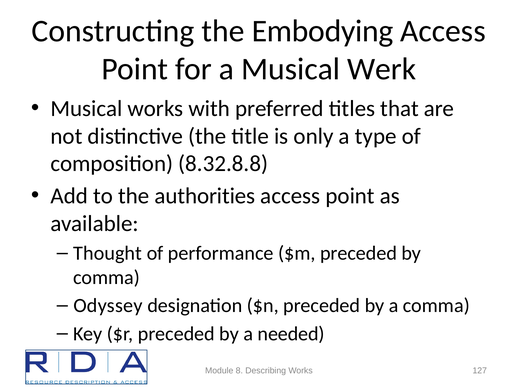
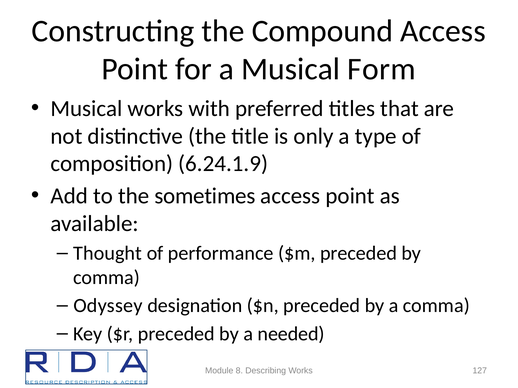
Embodying: Embodying -> Compound (322, 31)
Werk: Werk -> Form (382, 69)
8.32.8.8: 8.32.8.8 -> 6.24.1.9 (223, 164)
authorities: authorities -> sometimes (205, 196)
